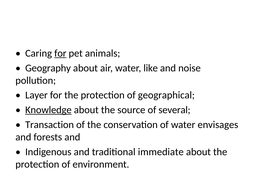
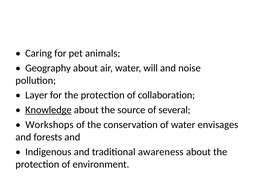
for underline: present -> none (60, 53)
like: like -> will (151, 68)
geographical: geographical -> collaboration (166, 95)
Transaction: Transaction -> Workshops (49, 124)
immediate: immediate -> awareness (161, 152)
